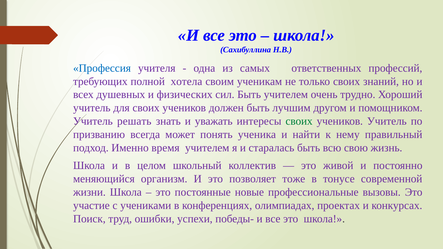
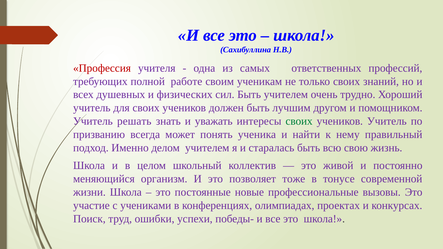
Профессия colour: blue -> red (102, 68)
хотела: хотела -> работе (186, 81)
время: время -> делом (166, 148)
